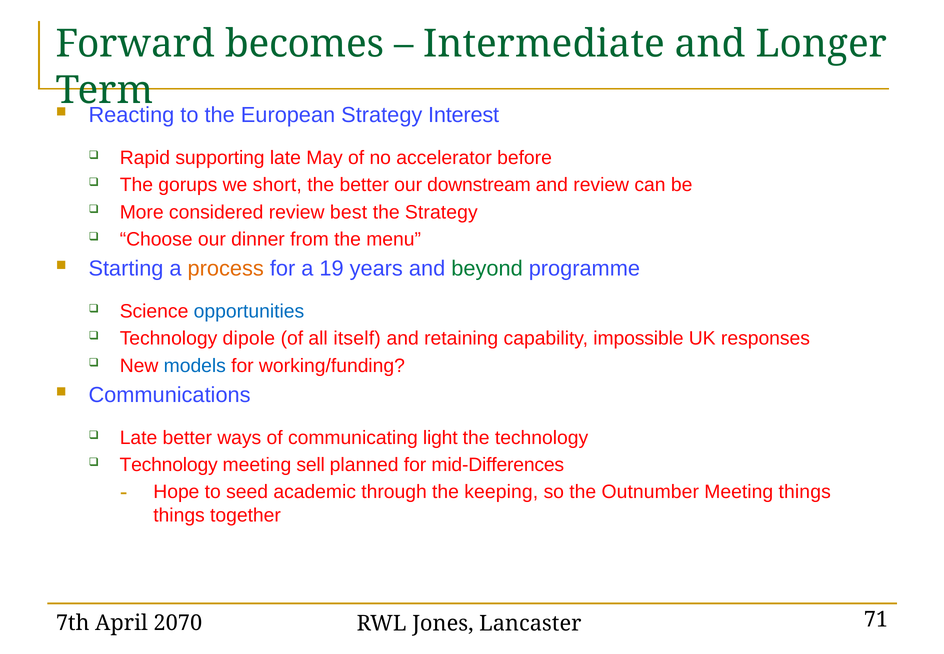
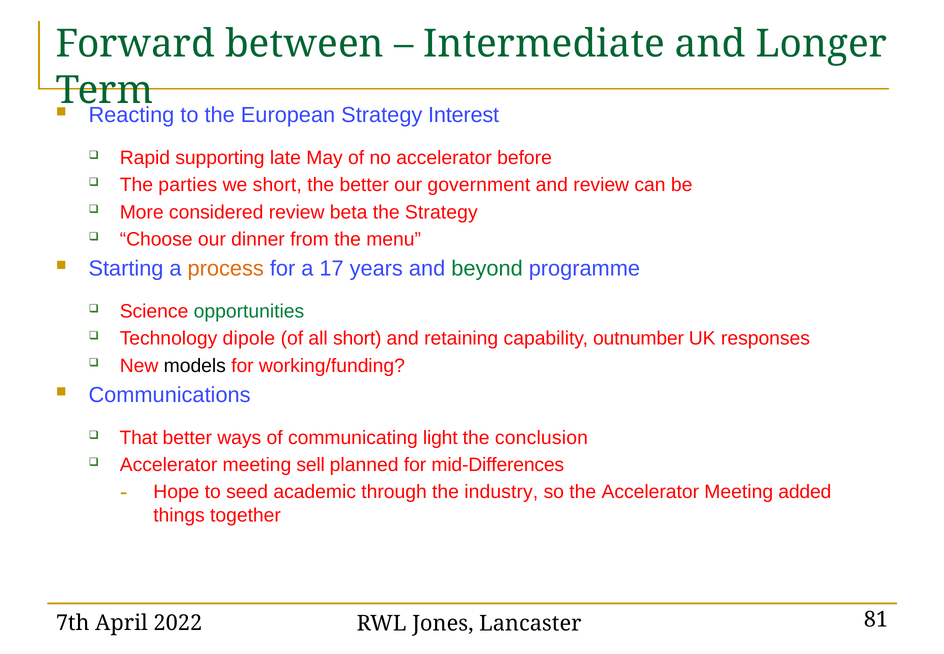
becomes: becomes -> between (304, 44)
gorups: gorups -> parties (188, 185)
downstream: downstream -> government (479, 185)
best: best -> beta (349, 212)
19: 19 -> 17 (332, 268)
opportunities colour: blue -> green (249, 311)
all itself: itself -> short (357, 338)
impossible: impossible -> outnumber (638, 338)
models colour: blue -> black (195, 365)
Late: Late -> That (139, 438)
the technology: technology -> conclusion (541, 438)
Technology: Technology -> Accelerator (169, 465)
keeping: keeping -> industry (501, 492)
the Outnumber: Outnumber -> Accelerator (650, 492)
Meeting things: things -> added (805, 492)
2070: 2070 -> 2022 (178, 623)
71: 71 -> 81 (876, 619)
